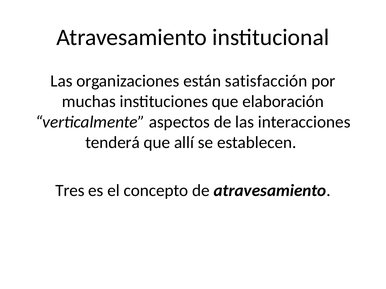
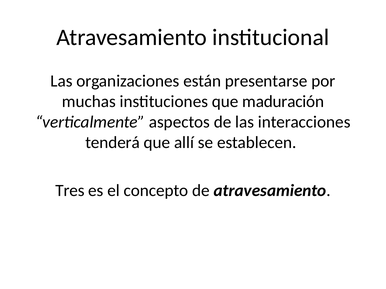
satisfacción: satisfacción -> presentarse (266, 81)
elaboración: elaboración -> maduración (283, 102)
